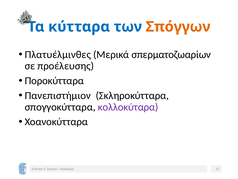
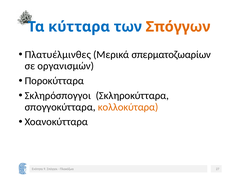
προέλευσης: προέλευσης -> οργανισμών (66, 66)
Πανεπιστήμιον: Πανεπιστήμιον -> Σκληρόσπογγοι (58, 95)
κολλοκύταρα colour: purple -> orange (128, 107)
